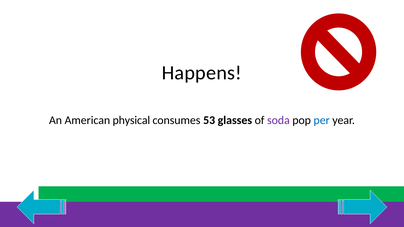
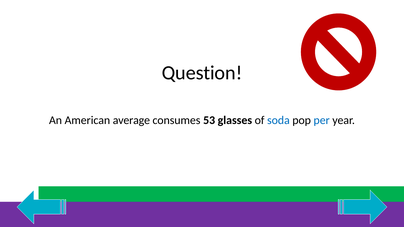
Happens: Happens -> Question (202, 73)
physical: physical -> average (131, 120)
soda colour: purple -> blue (278, 120)
